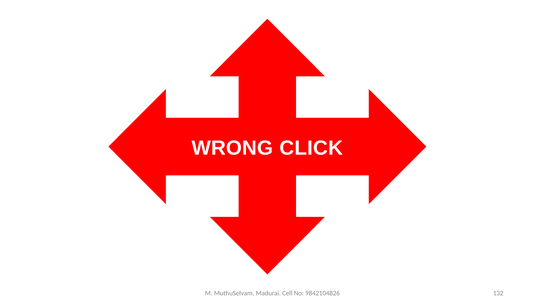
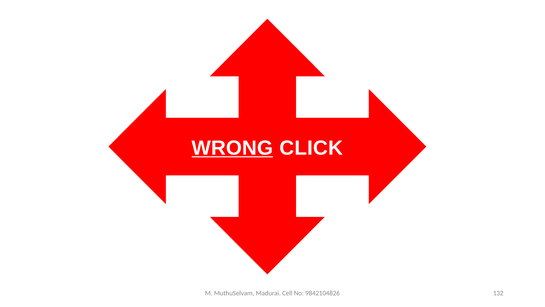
WRONG underline: none -> present (232, 148)
